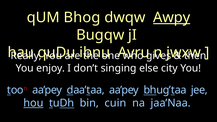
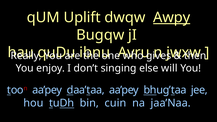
Bhog: Bhog -> Uplift (82, 17)
city: city -> will (169, 68)
hou underline: present -> none (33, 103)
